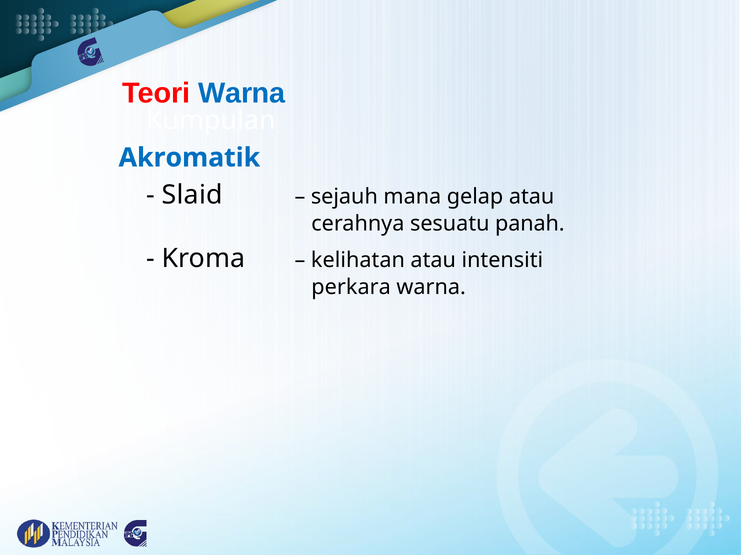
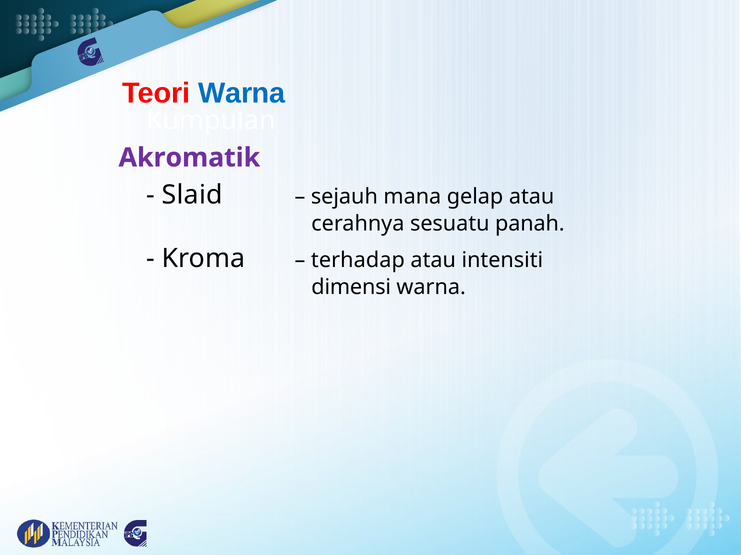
Akromatik colour: blue -> purple (189, 158)
kelihatan: kelihatan -> terhadap (358, 260)
perkara: perkara -> dimensi (351, 287)
